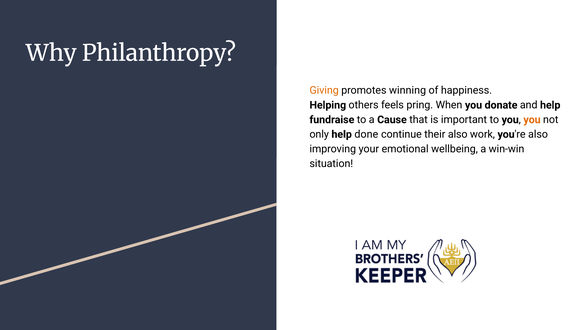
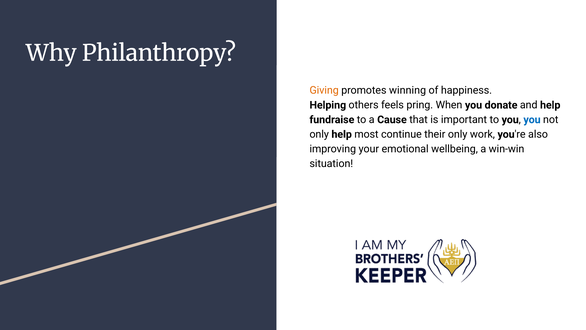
you colour: orange -> blue (532, 120)
done: done -> most (366, 134)
their also: also -> only (458, 134)
